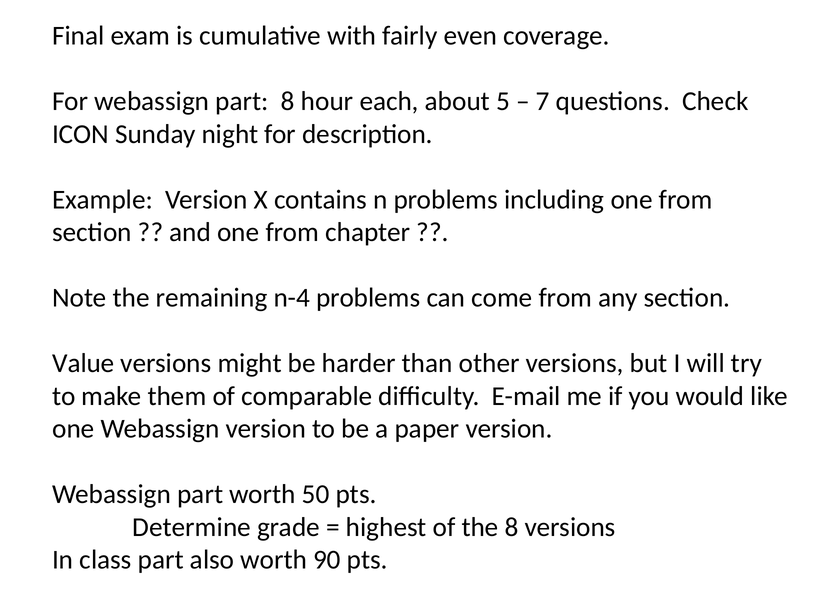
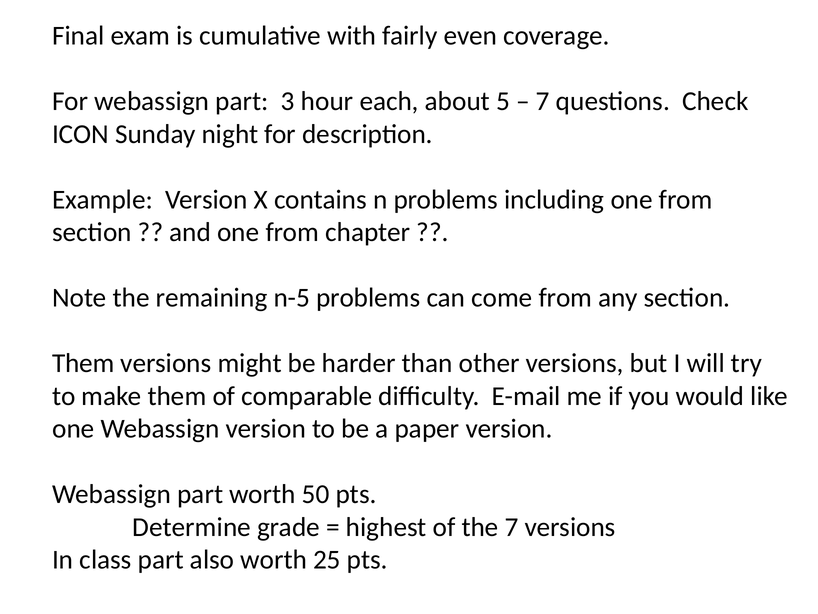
part 8: 8 -> 3 (288, 101)
n-4: n-4 -> n-5 (292, 298)
Value: Value -> Them (83, 363)
the 8: 8 -> 7 (512, 527)
90: 90 -> 25 (327, 559)
